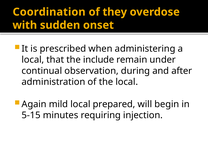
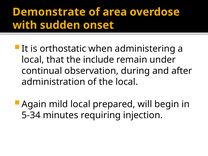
Coordination: Coordination -> Demonstrate (49, 12)
they: they -> area (115, 12)
prescribed: prescribed -> orthostatic (63, 49)
5-15: 5-15 -> 5-34 (31, 115)
